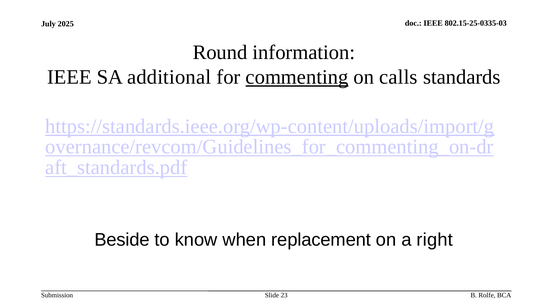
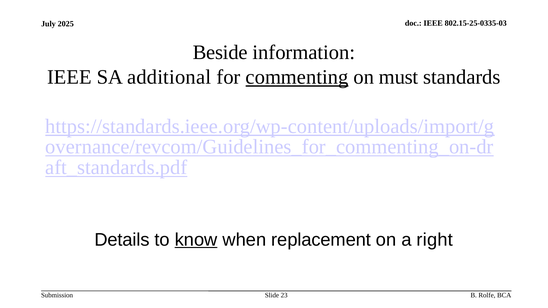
Round: Round -> Beside (220, 52)
calls: calls -> must (399, 77)
Beside: Beside -> Details (122, 240)
know underline: none -> present (196, 240)
